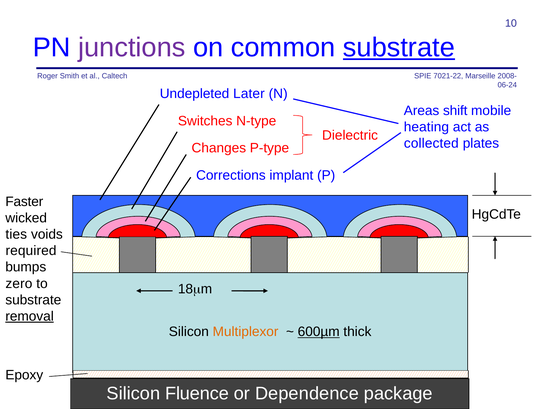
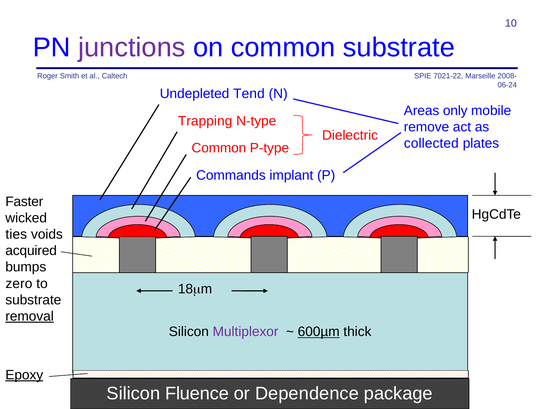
substrate underline: present -> none (399, 47)
Later: Later -> Tend (249, 94)
shift: shift -> only (455, 111)
Switches: Switches -> Trapping (205, 121)
heating: heating -> remove (426, 127)
Changes: Changes -> Common (219, 148)
Corrections: Corrections -> Commands (231, 175)
required: required -> acquired (31, 251)
Multiplexor colour: orange -> purple (246, 332)
Epoxy underline: none -> present (24, 375)
